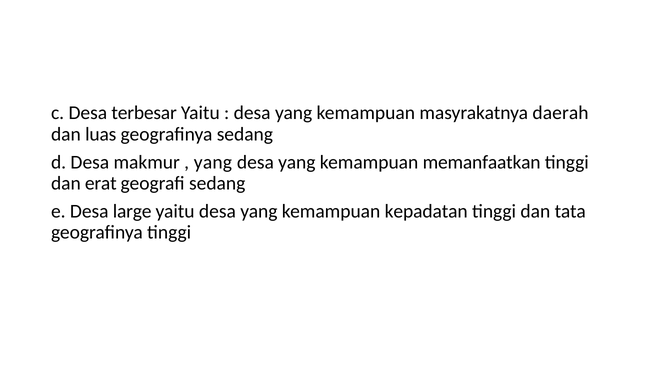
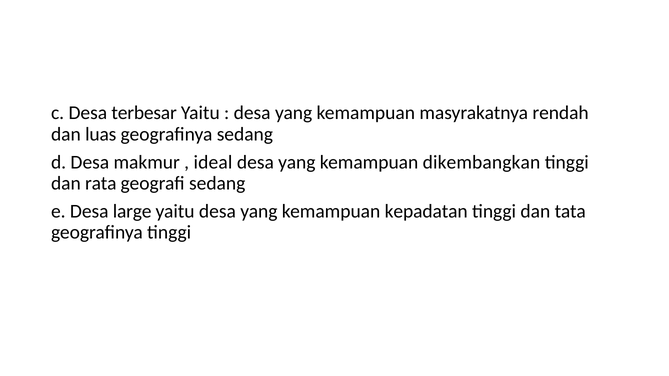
daerah: daerah -> rendah (561, 113)
yang: yang -> ideal (213, 162)
memanfaatkan: memanfaatkan -> dikembangkan (481, 162)
erat: erat -> rata (101, 183)
